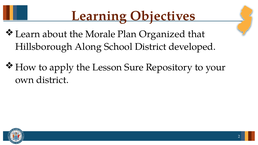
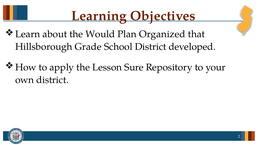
Morale: Morale -> Would (100, 34)
Along: Along -> Grade (88, 47)
